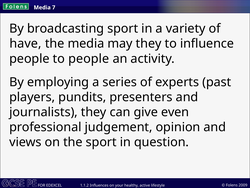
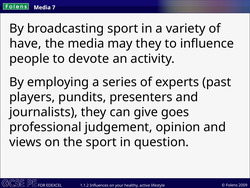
to people: people -> devote (89, 59)
even: even -> goes (175, 112)
